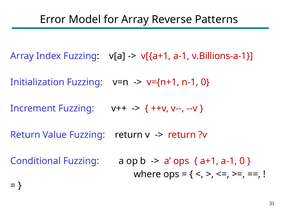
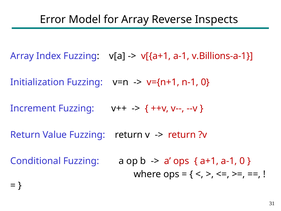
Patterns: Patterns -> Inspects (216, 19)
